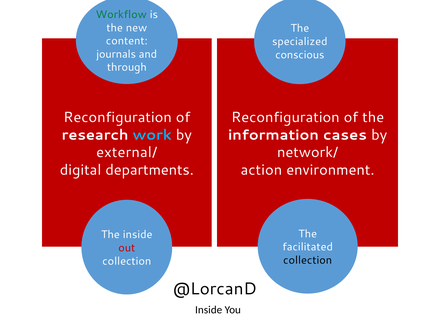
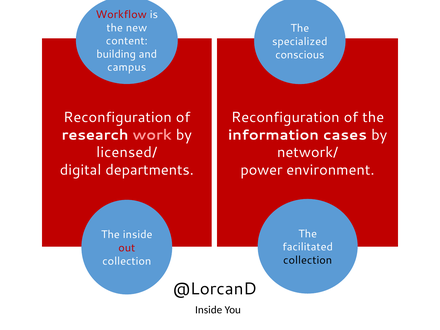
Workflow colour: green -> red (121, 15)
journals: journals -> building (116, 54)
through: through -> campus (127, 67)
work colour: light blue -> pink (152, 135)
external/: external/ -> licensed/ (127, 152)
action: action -> power (262, 170)
